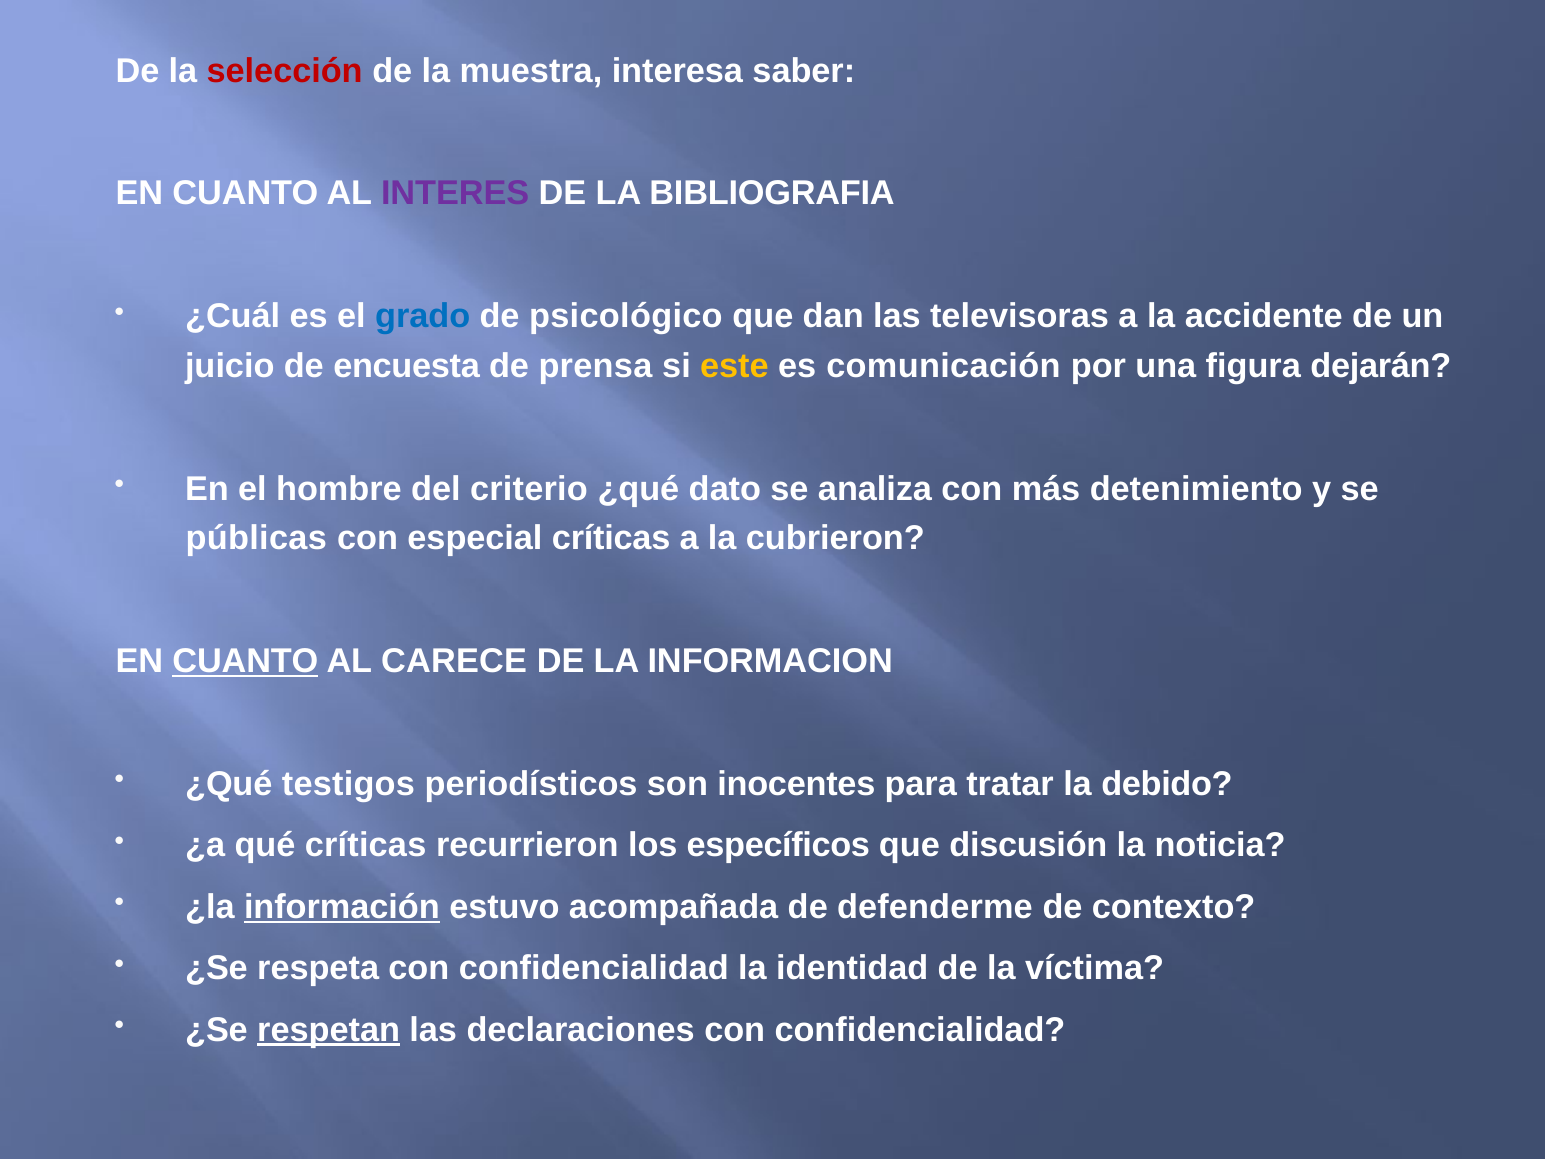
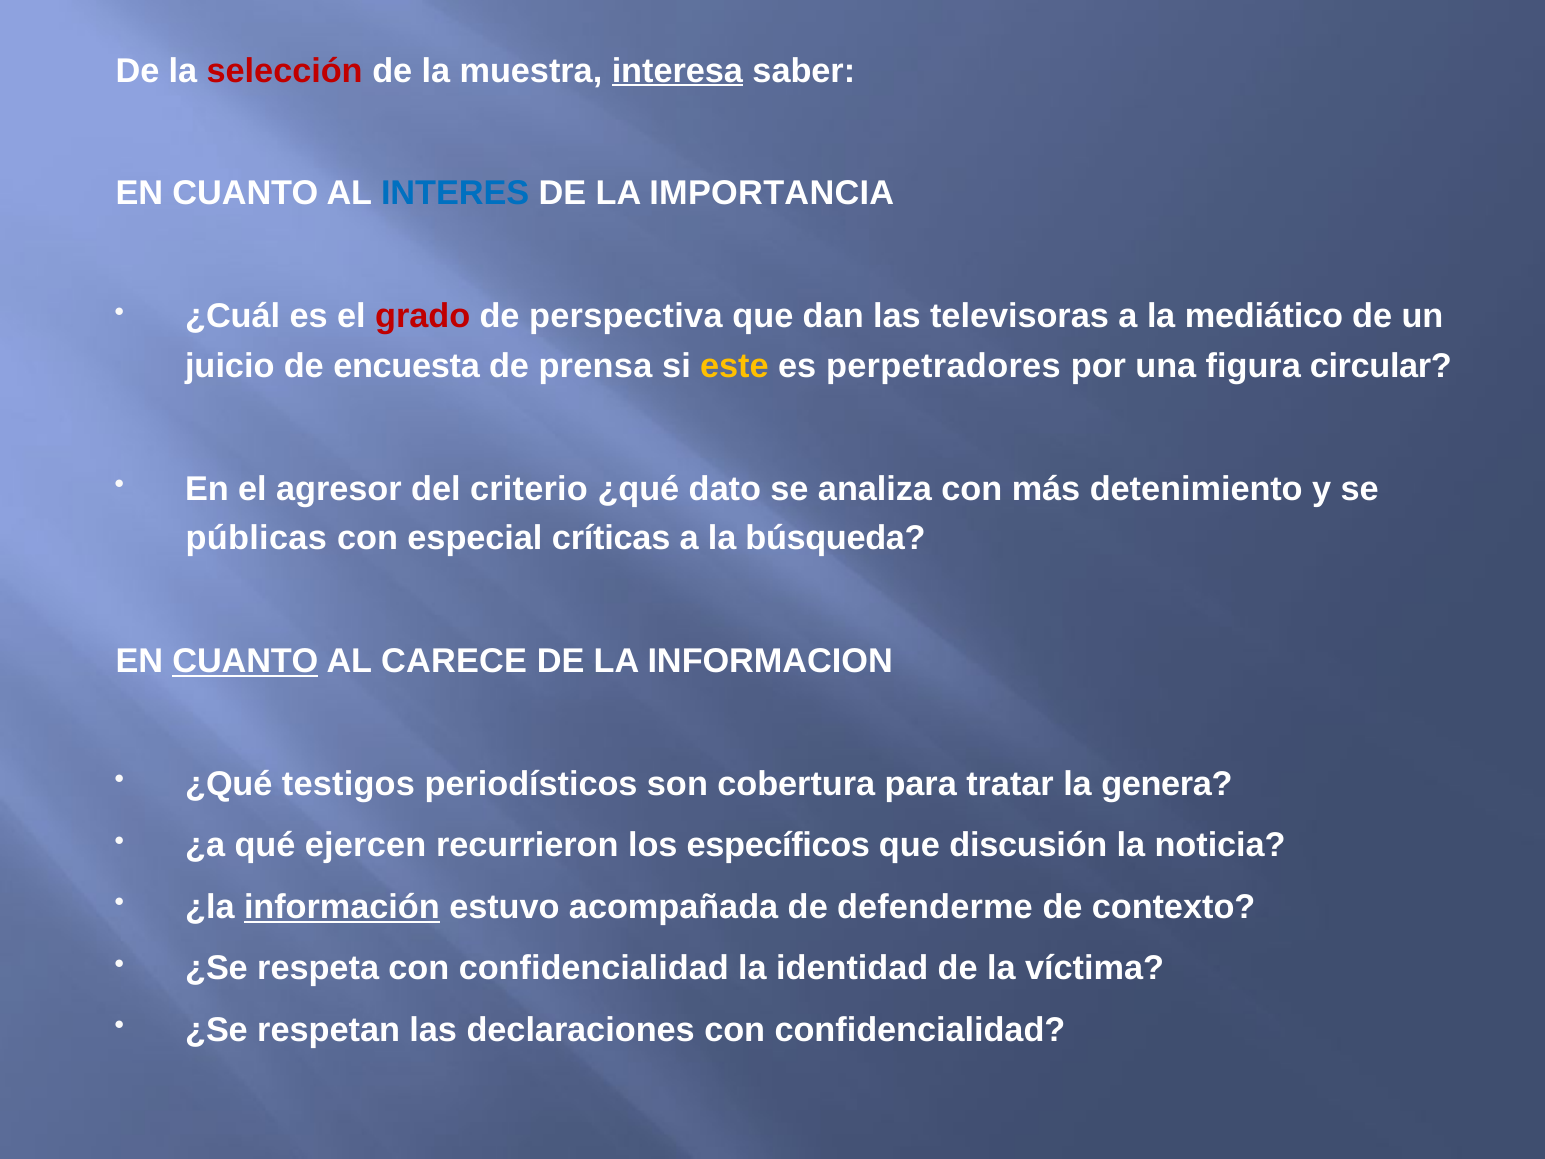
interesa underline: none -> present (677, 71)
INTERES colour: purple -> blue (455, 194)
BIBLIOGRAFIA: BIBLIOGRAFIA -> IMPORTANCIA (772, 194)
grado colour: blue -> red (423, 316)
psicológico: psicológico -> perspectiva (626, 316)
accidente: accidente -> mediático (1264, 316)
comunicación: comunicación -> perpetradores (943, 366)
dejarán: dejarán -> circular (1381, 366)
hombre: hombre -> agresor (339, 489)
cubrieron: cubrieron -> búsqueda (835, 538)
inocentes: inocentes -> cobertura (796, 784)
debido: debido -> genera (1167, 784)
qué críticas: críticas -> ejercen (366, 845)
respetan underline: present -> none (329, 1030)
